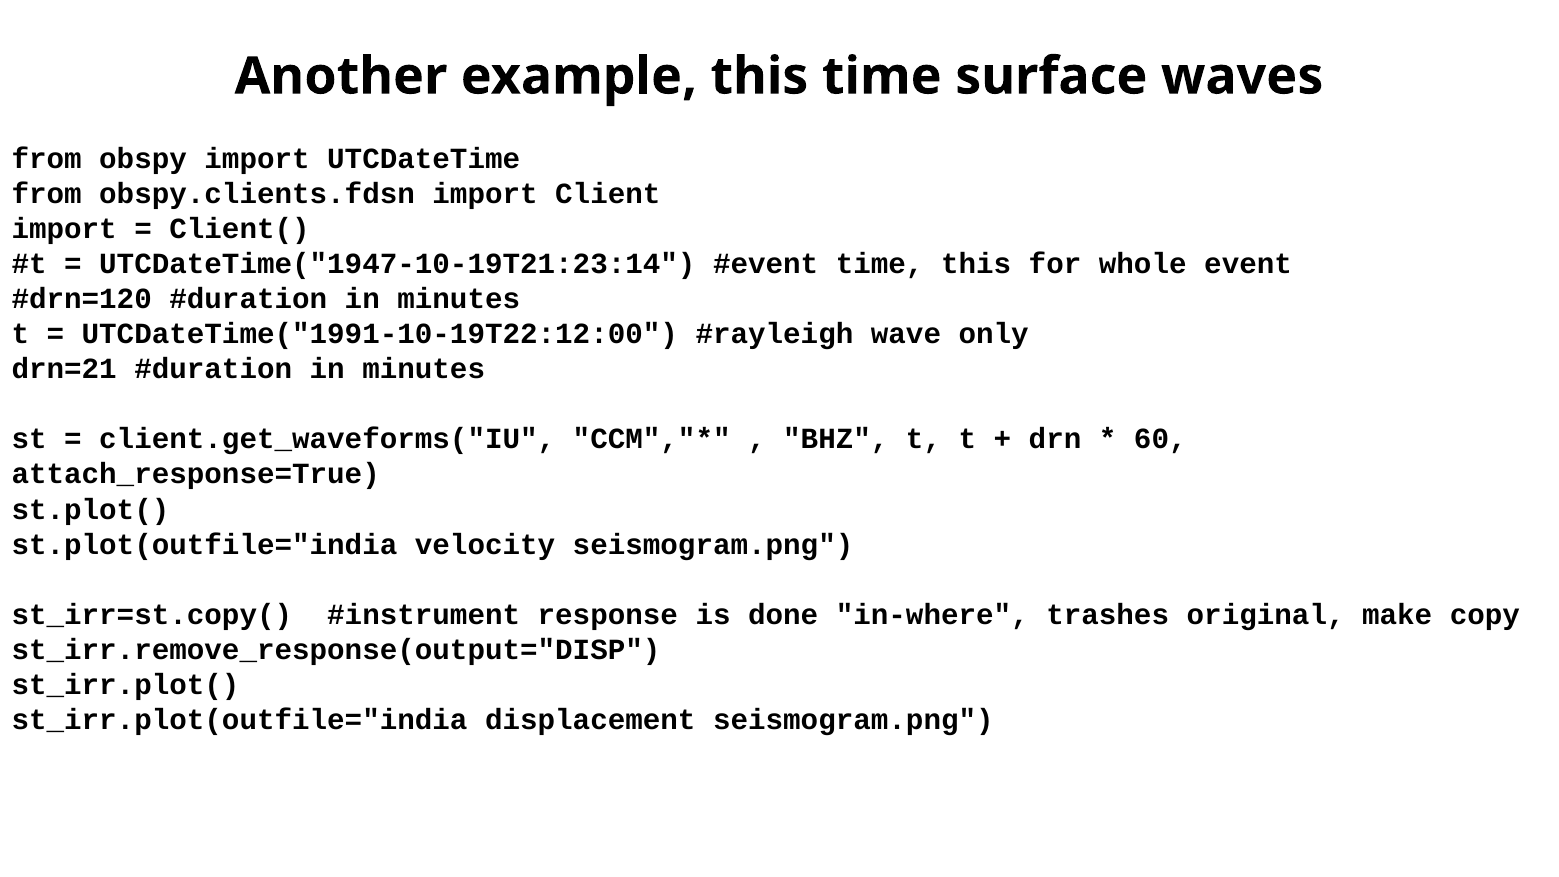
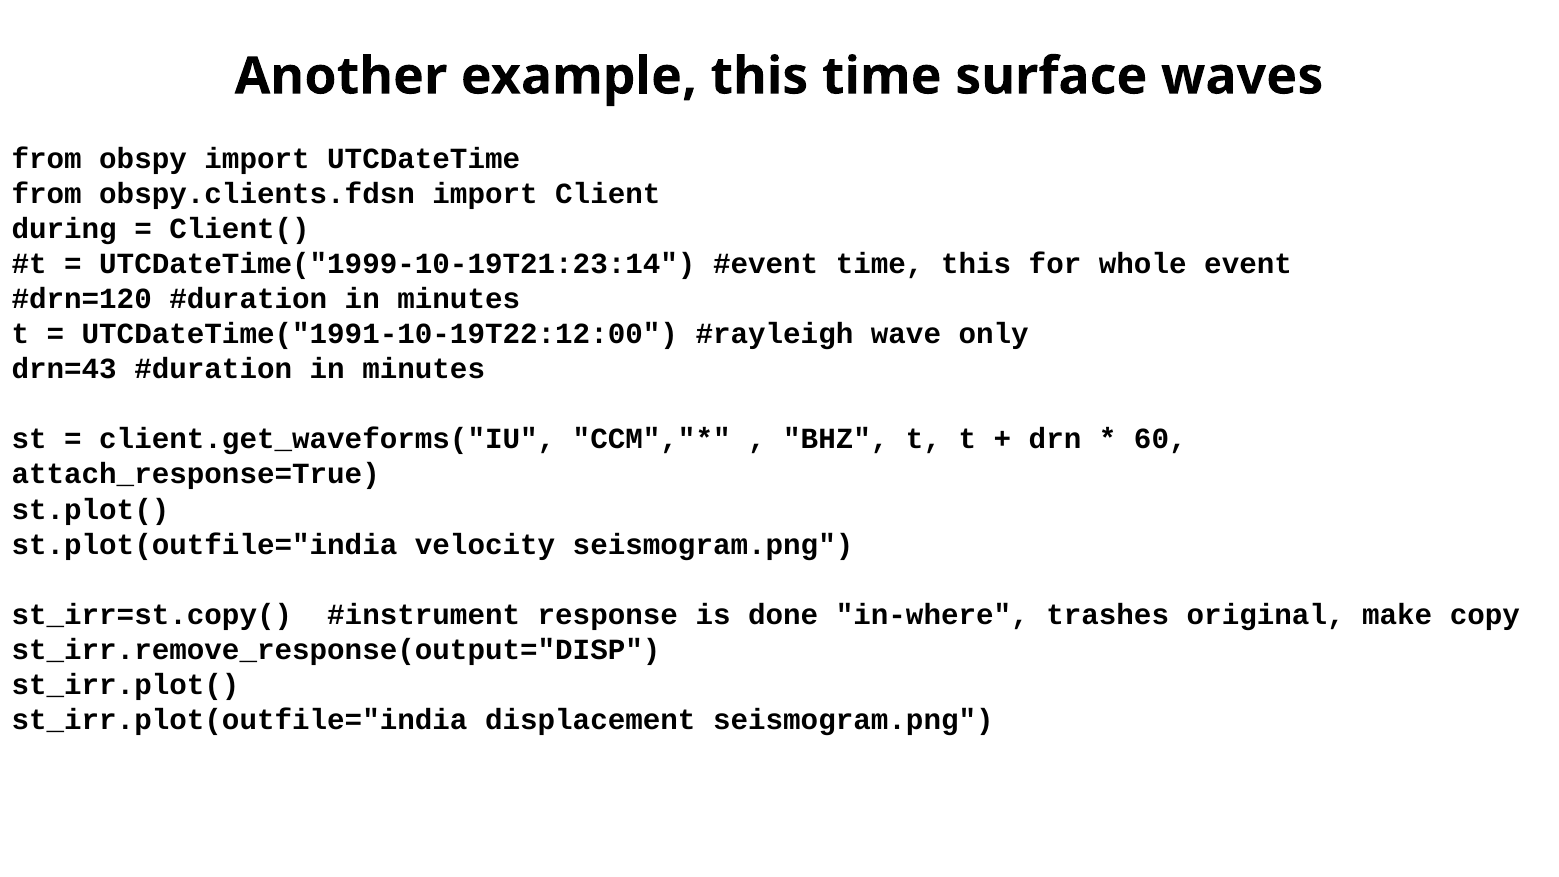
import: import -> during (64, 229)
UTCDateTime("1947-10-19T21:23:14: UTCDateTime("1947-10-19T21:23:14 -> UTCDateTime("1999-10-19T21:23:14 (397, 264)
drn=21: drn=21 -> drn=43 (64, 369)
